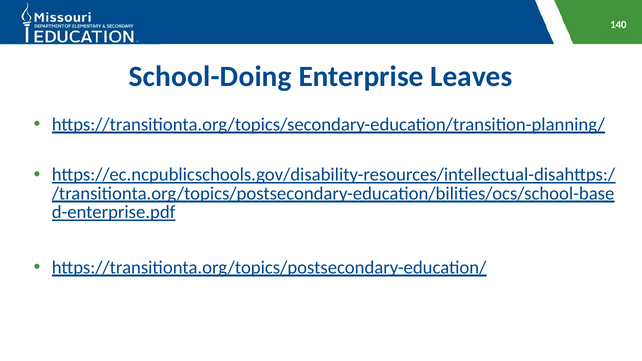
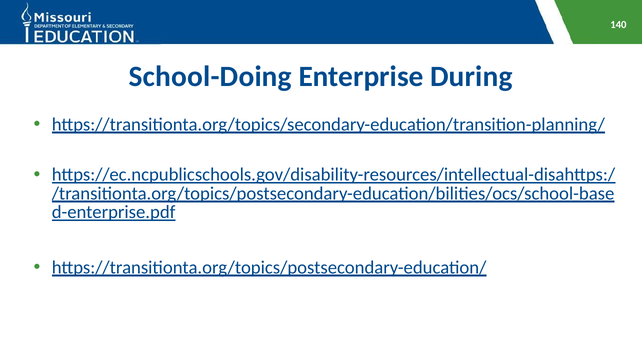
Leaves: Leaves -> During (471, 76)
